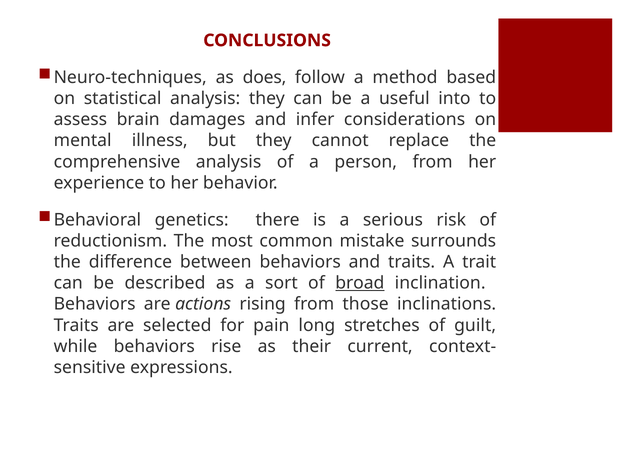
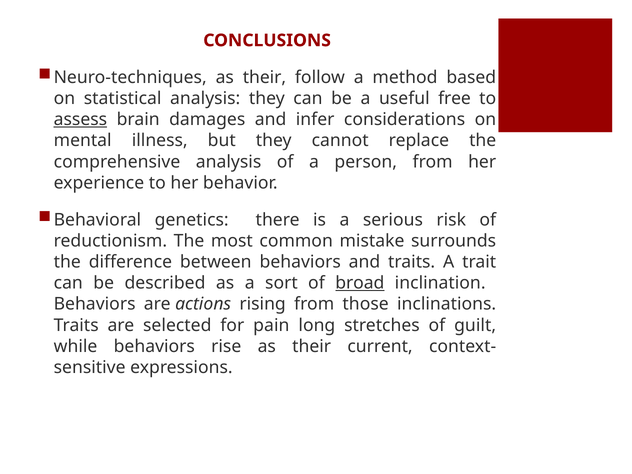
Neuro-techniques as does: does -> their (264, 77)
into: into -> free (455, 98)
assess underline: none -> present (80, 120)
